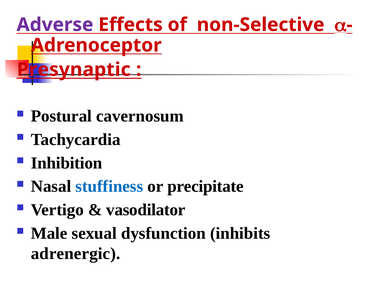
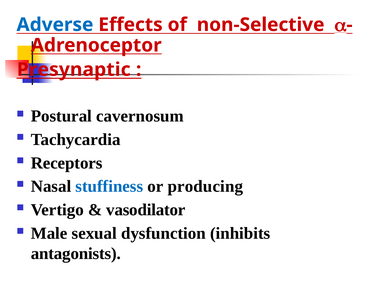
Adverse colour: purple -> blue (55, 25)
Inhibition: Inhibition -> Receptors (67, 163)
precipitate: precipitate -> producing (205, 187)
adrenergic: adrenergic -> antagonists (76, 254)
